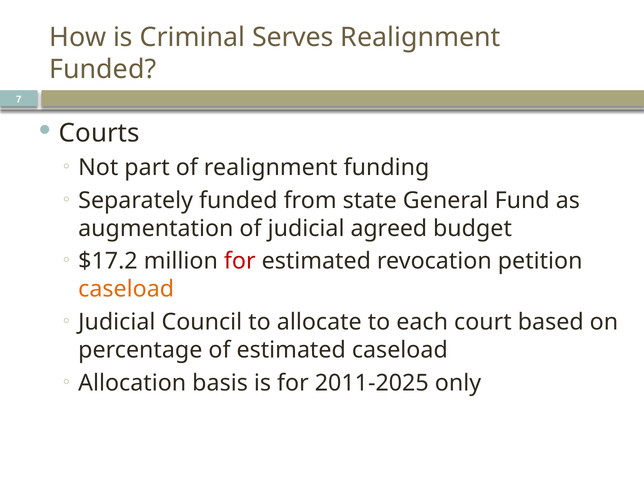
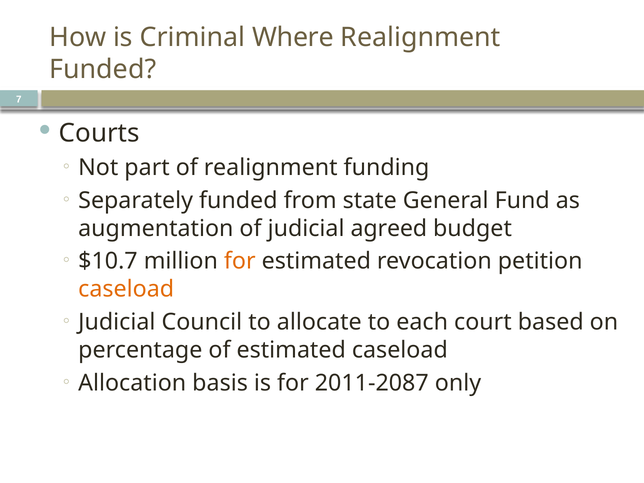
Serves: Serves -> Where (293, 37)
$17.2: $17.2 -> $10.7 (108, 261)
for colour: red -> orange (240, 261)
2011-2025: 2011-2025 -> 2011-2087 (372, 383)
